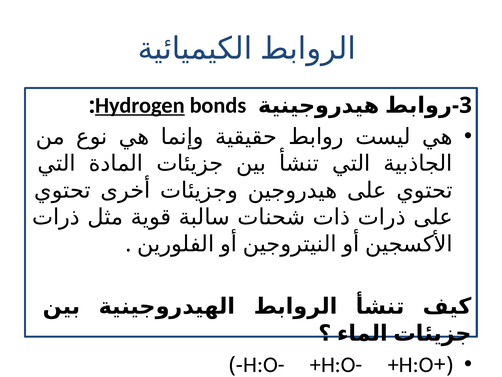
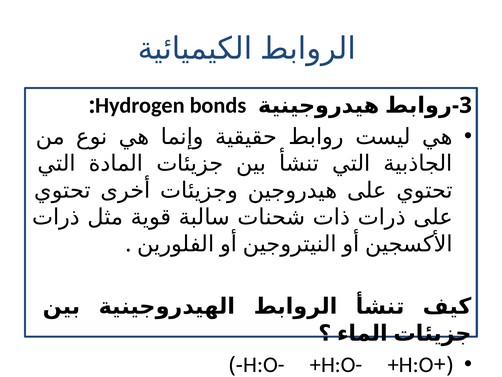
Hydrogen underline: present -> none (140, 105)
